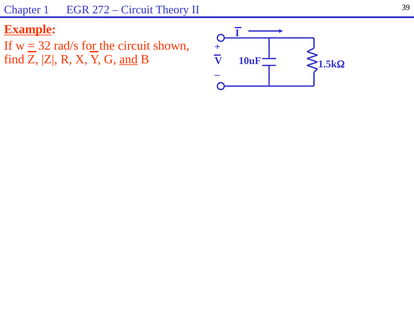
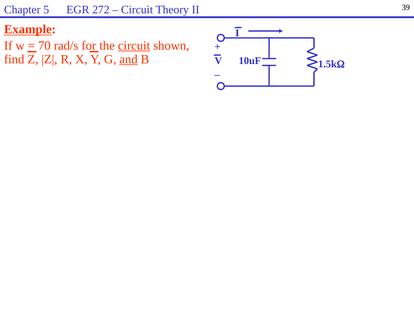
1: 1 -> 5 (46, 10)
32: 32 -> 70 (44, 46)
circuit underline: none -> present (134, 46)
